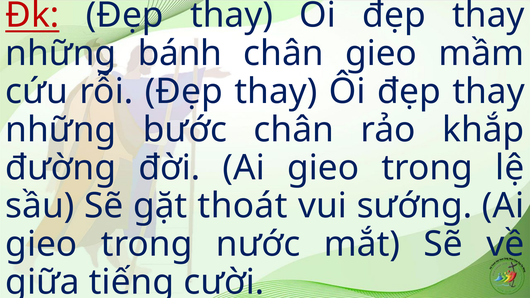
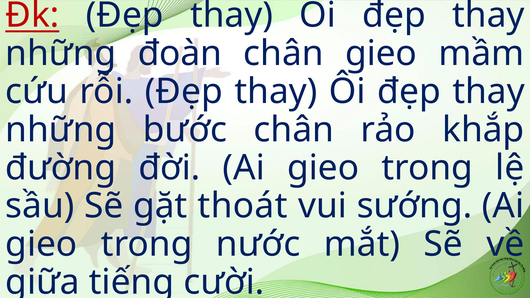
bánh: bánh -> đoàn (180, 53)
